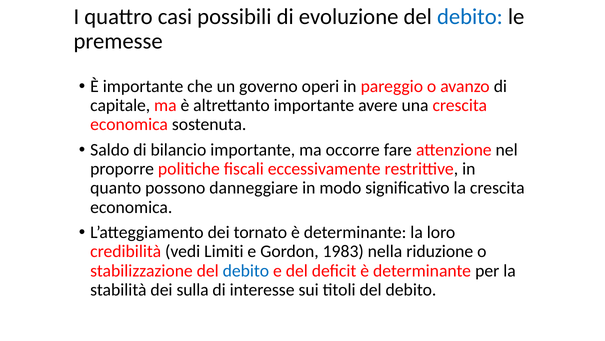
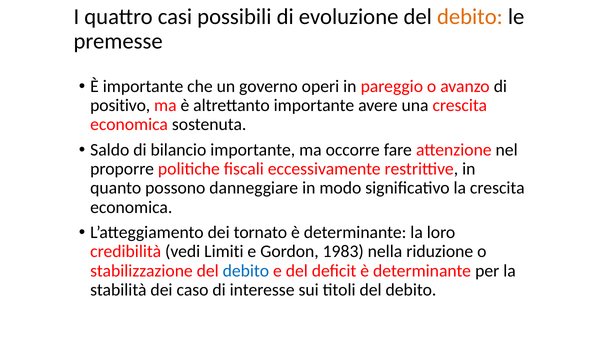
debito colour: blue -> orange (470, 17)
capitale: capitale -> positivo (120, 105)
sulla: sulla -> caso (193, 289)
